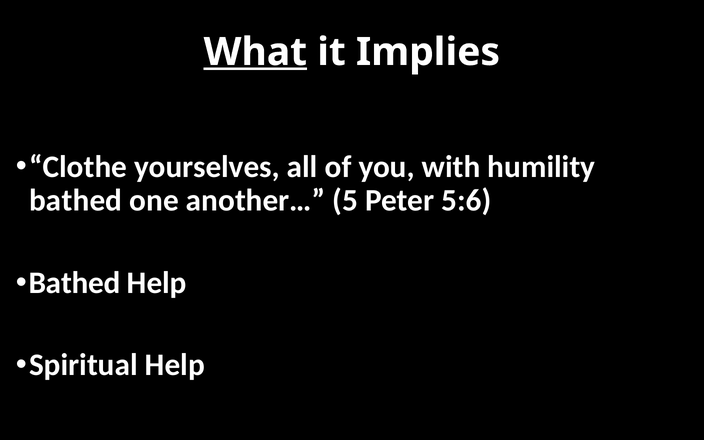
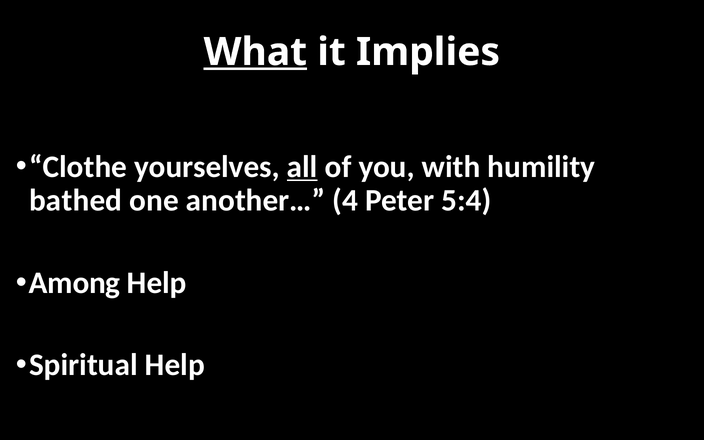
all underline: none -> present (302, 167)
5: 5 -> 4 (345, 201)
5:6: 5:6 -> 5:4 (466, 201)
Bathed: Bathed -> Among (75, 283)
